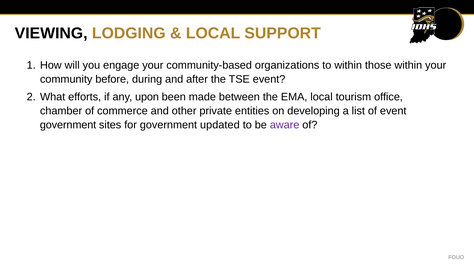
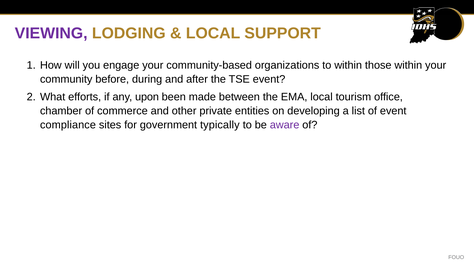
VIEWING colour: black -> purple (51, 33)
government: government -> compliance (68, 125)
updated: updated -> typically (220, 125)
